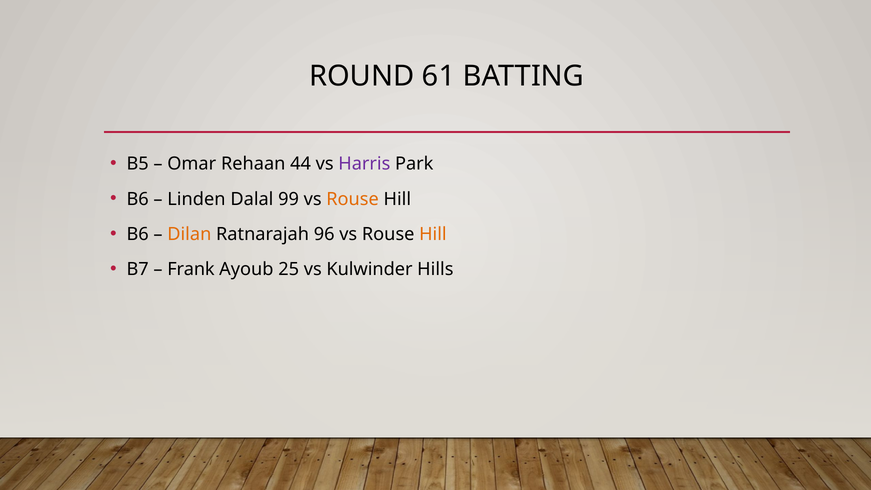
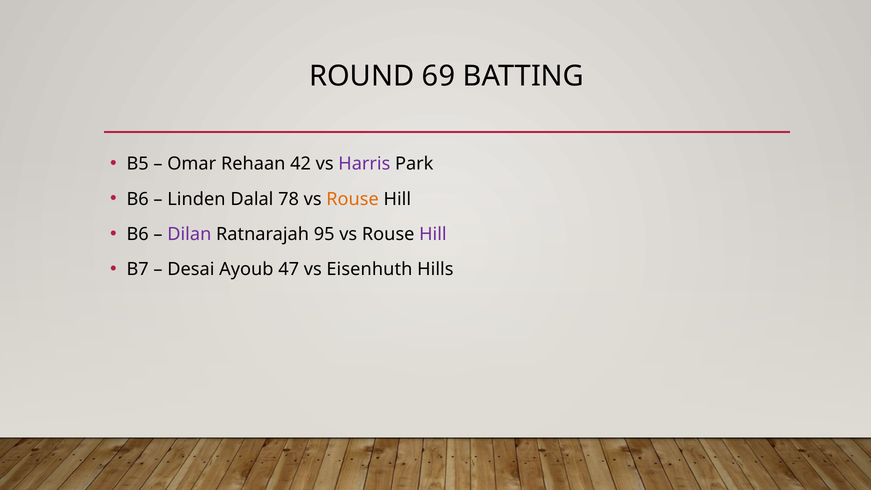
61: 61 -> 69 (439, 76)
44: 44 -> 42 (301, 164)
99: 99 -> 78 (289, 199)
Dilan colour: orange -> purple (189, 234)
96: 96 -> 95 (324, 234)
Hill colour: orange -> purple (433, 234)
Frank: Frank -> Desai (191, 269)
25: 25 -> 47 (289, 269)
Kulwinder: Kulwinder -> Eisenhuth (369, 269)
